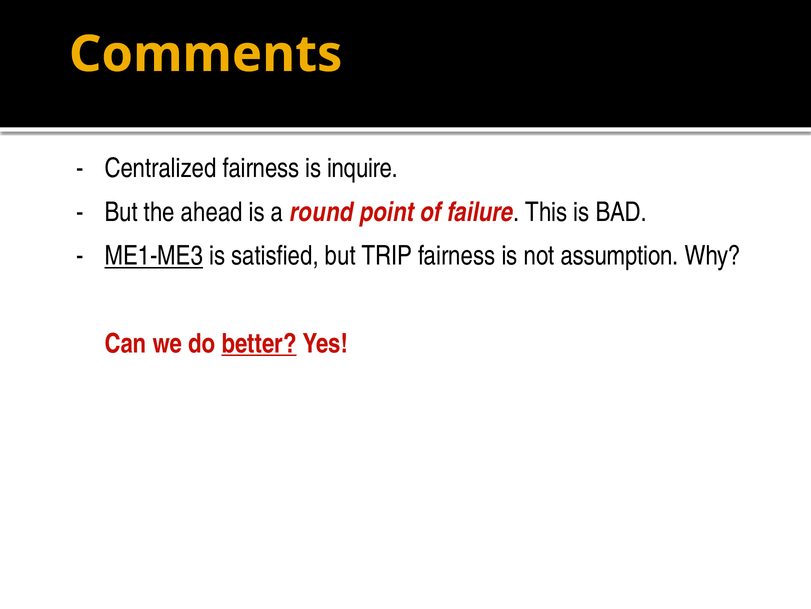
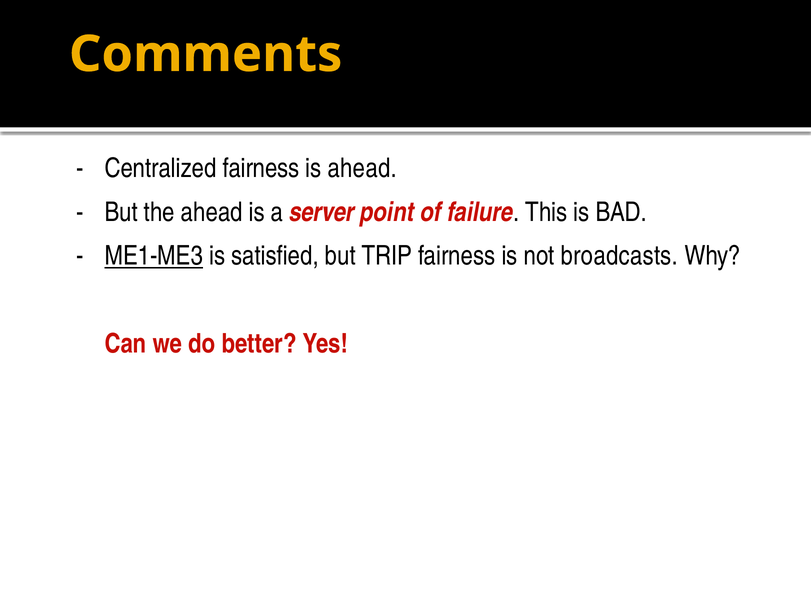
is inquire: inquire -> ahead (362, 168)
round: round -> server (322, 212)
assumption: assumption -> broadcasts (619, 256)
better underline: present -> none (259, 343)
